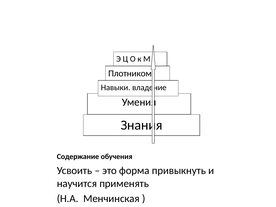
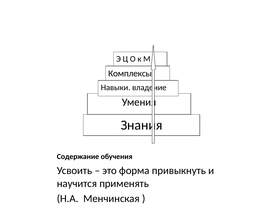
Плотником: Плотником -> Комплексы (130, 74)
